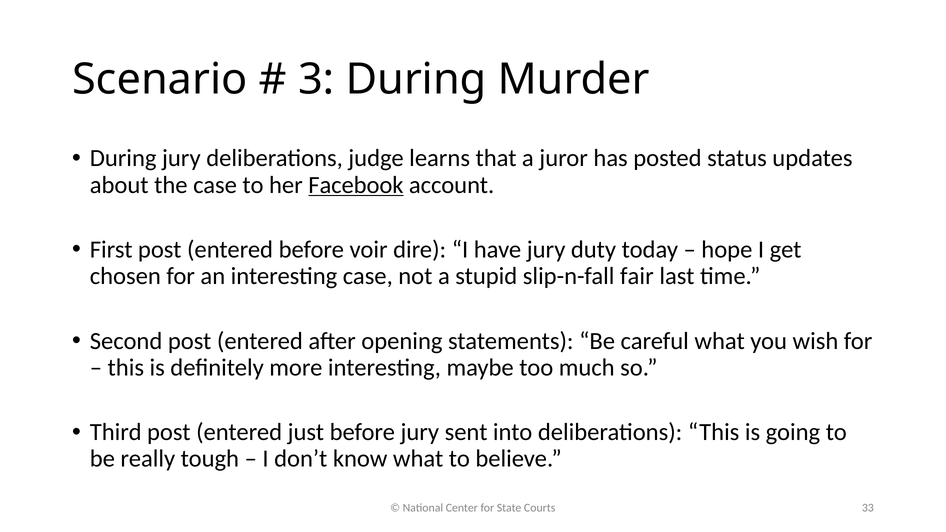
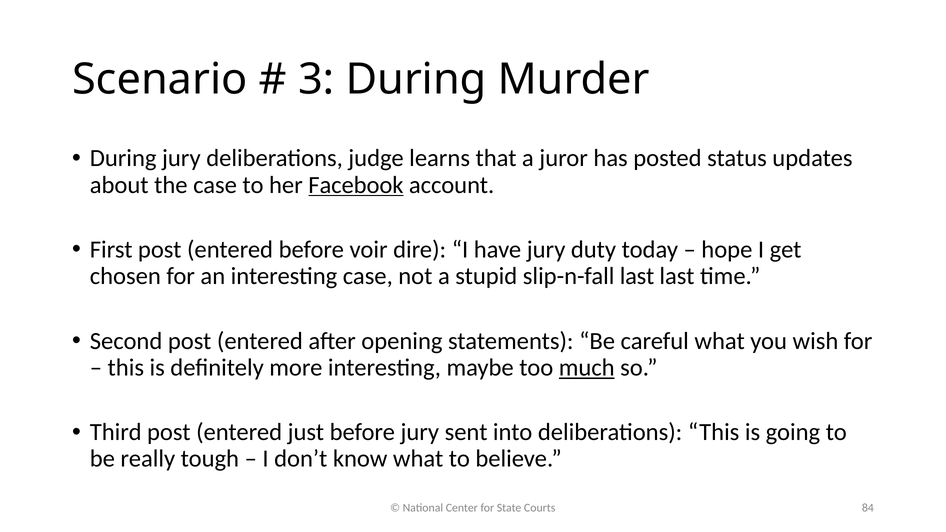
slip-n-fall fair: fair -> last (637, 276)
much underline: none -> present (587, 368)
33: 33 -> 84 (868, 508)
